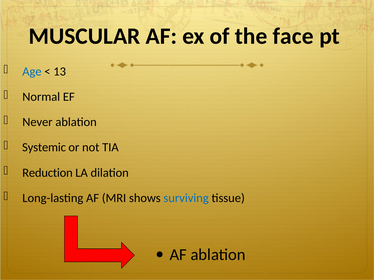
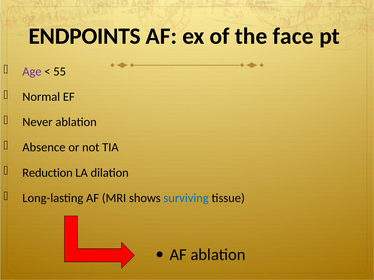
MUSCULAR: MUSCULAR -> ENDPOINTS (85, 36)
Age colour: blue -> purple (32, 72)
13: 13 -> 55 (60, 72)
Systemic: Systemic -> Absence (44, 148)
